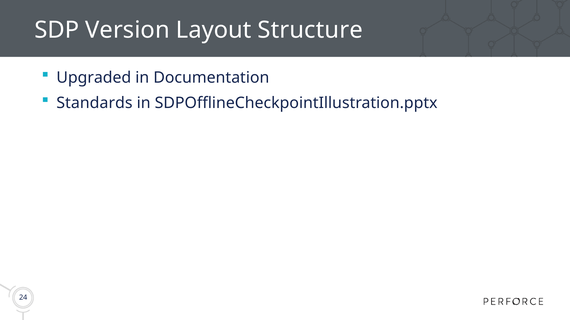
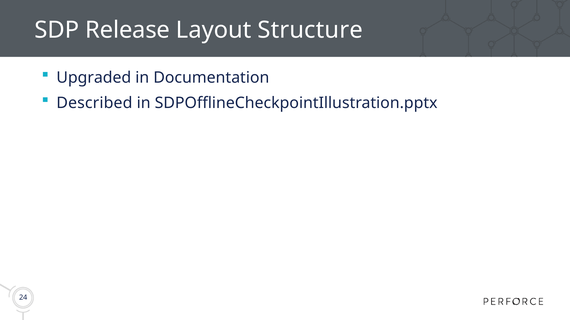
Version: Version -> Release (128, 30)
Standards: Standards -> Described (94, 103)
